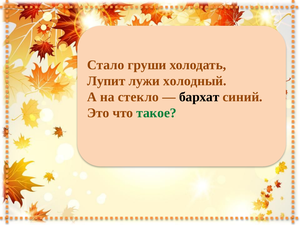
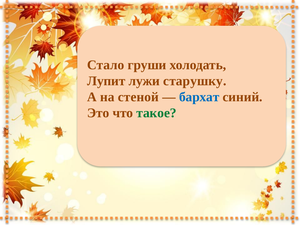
холодный: холодный -> старушку (195, 81)
стекло: стекло -> стеной (138, 97)
бархат colour: black -> blue (199, 97)
